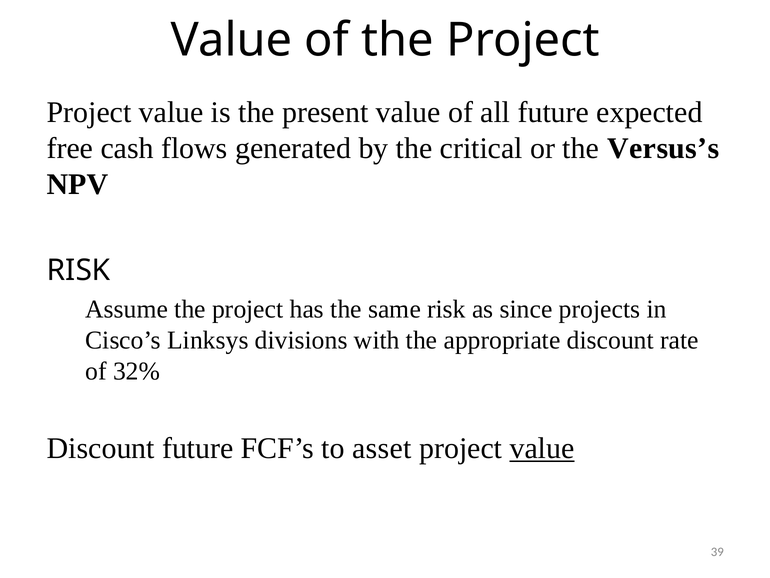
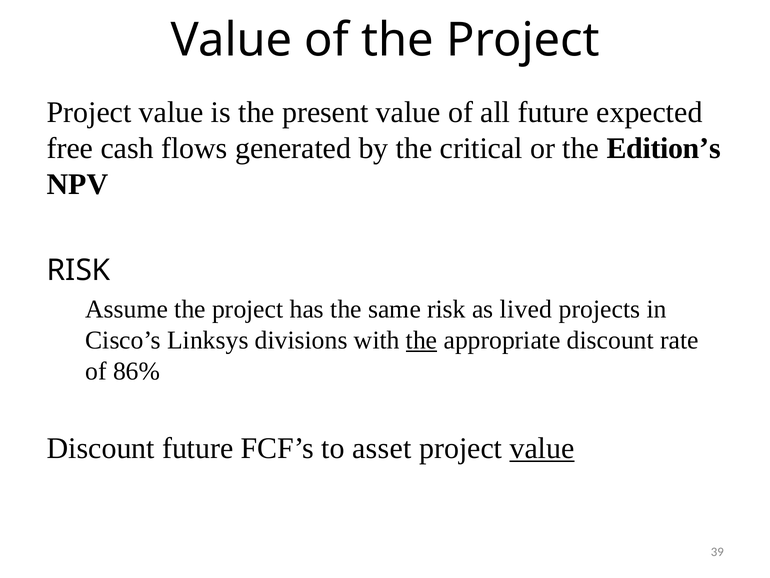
Versus’s: Versus’s -> Edition’s (664, 148)
since: since -> lived (526, 309)
the underline: none -> present (422, 340)
32%: 32% -> 86% (137, 371)
